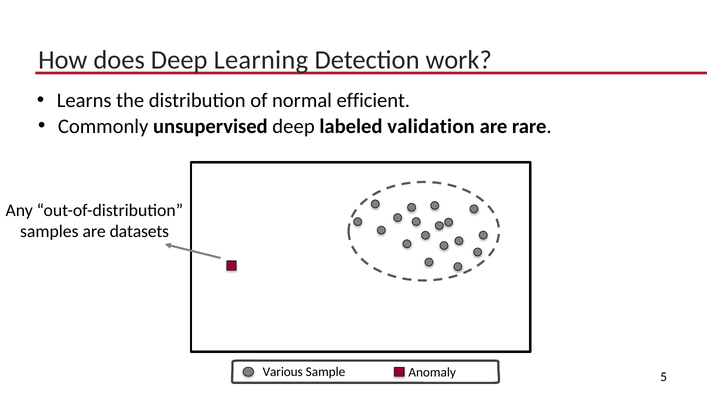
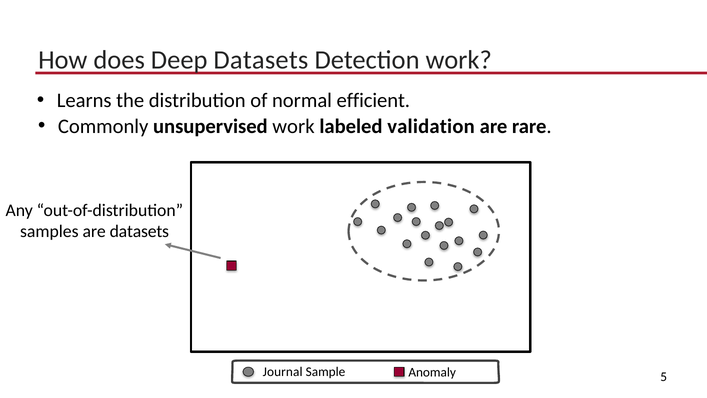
Deep Learning: Learning -> Datasets (261, 60)
unsupervised deep: deep -> work (293, 126)
Various: Various -> Journal (283, 372)
